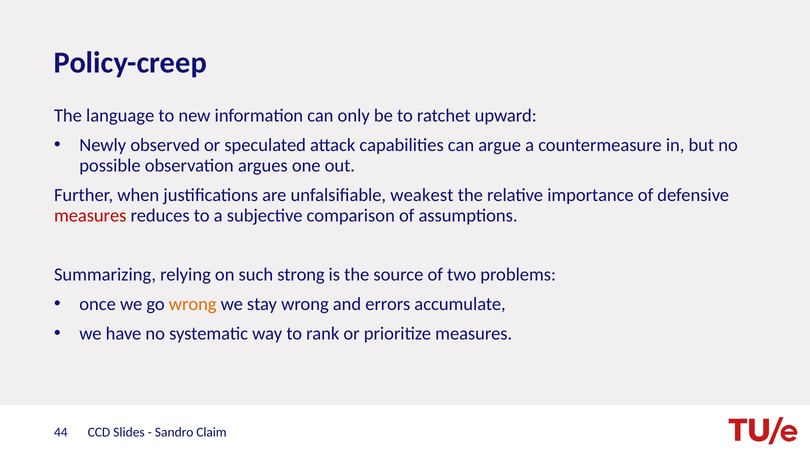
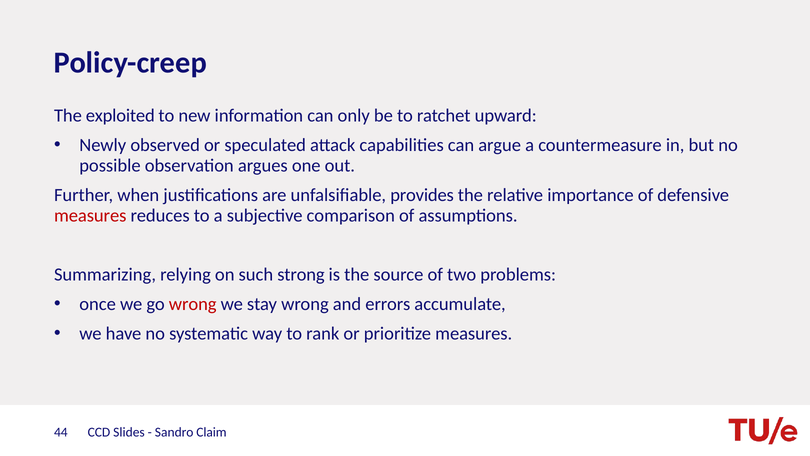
language: language -> exploited (120, 116)
weakest: weakest -> provides (422, 195)
wrong colour: orange -> red (193, 304)
